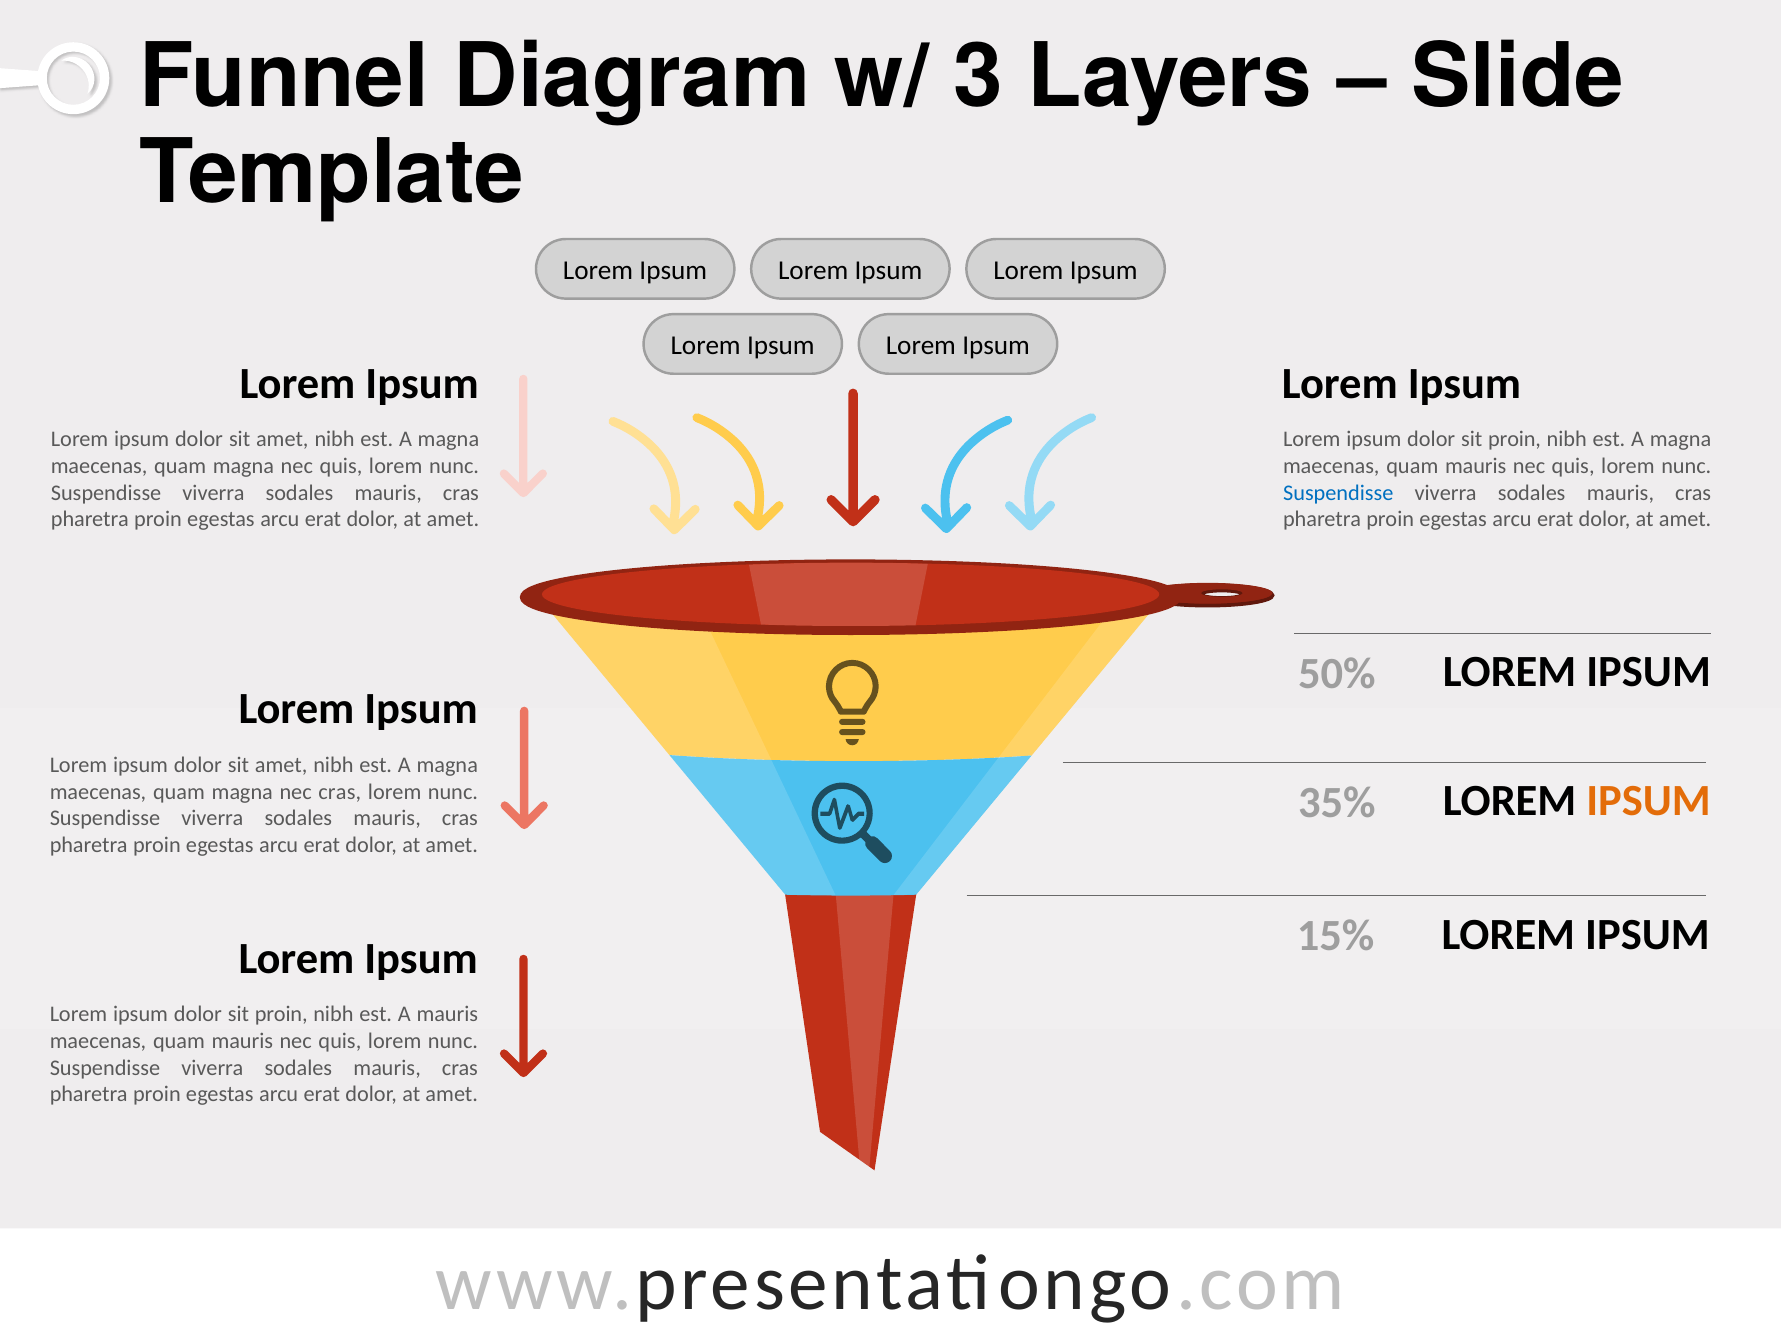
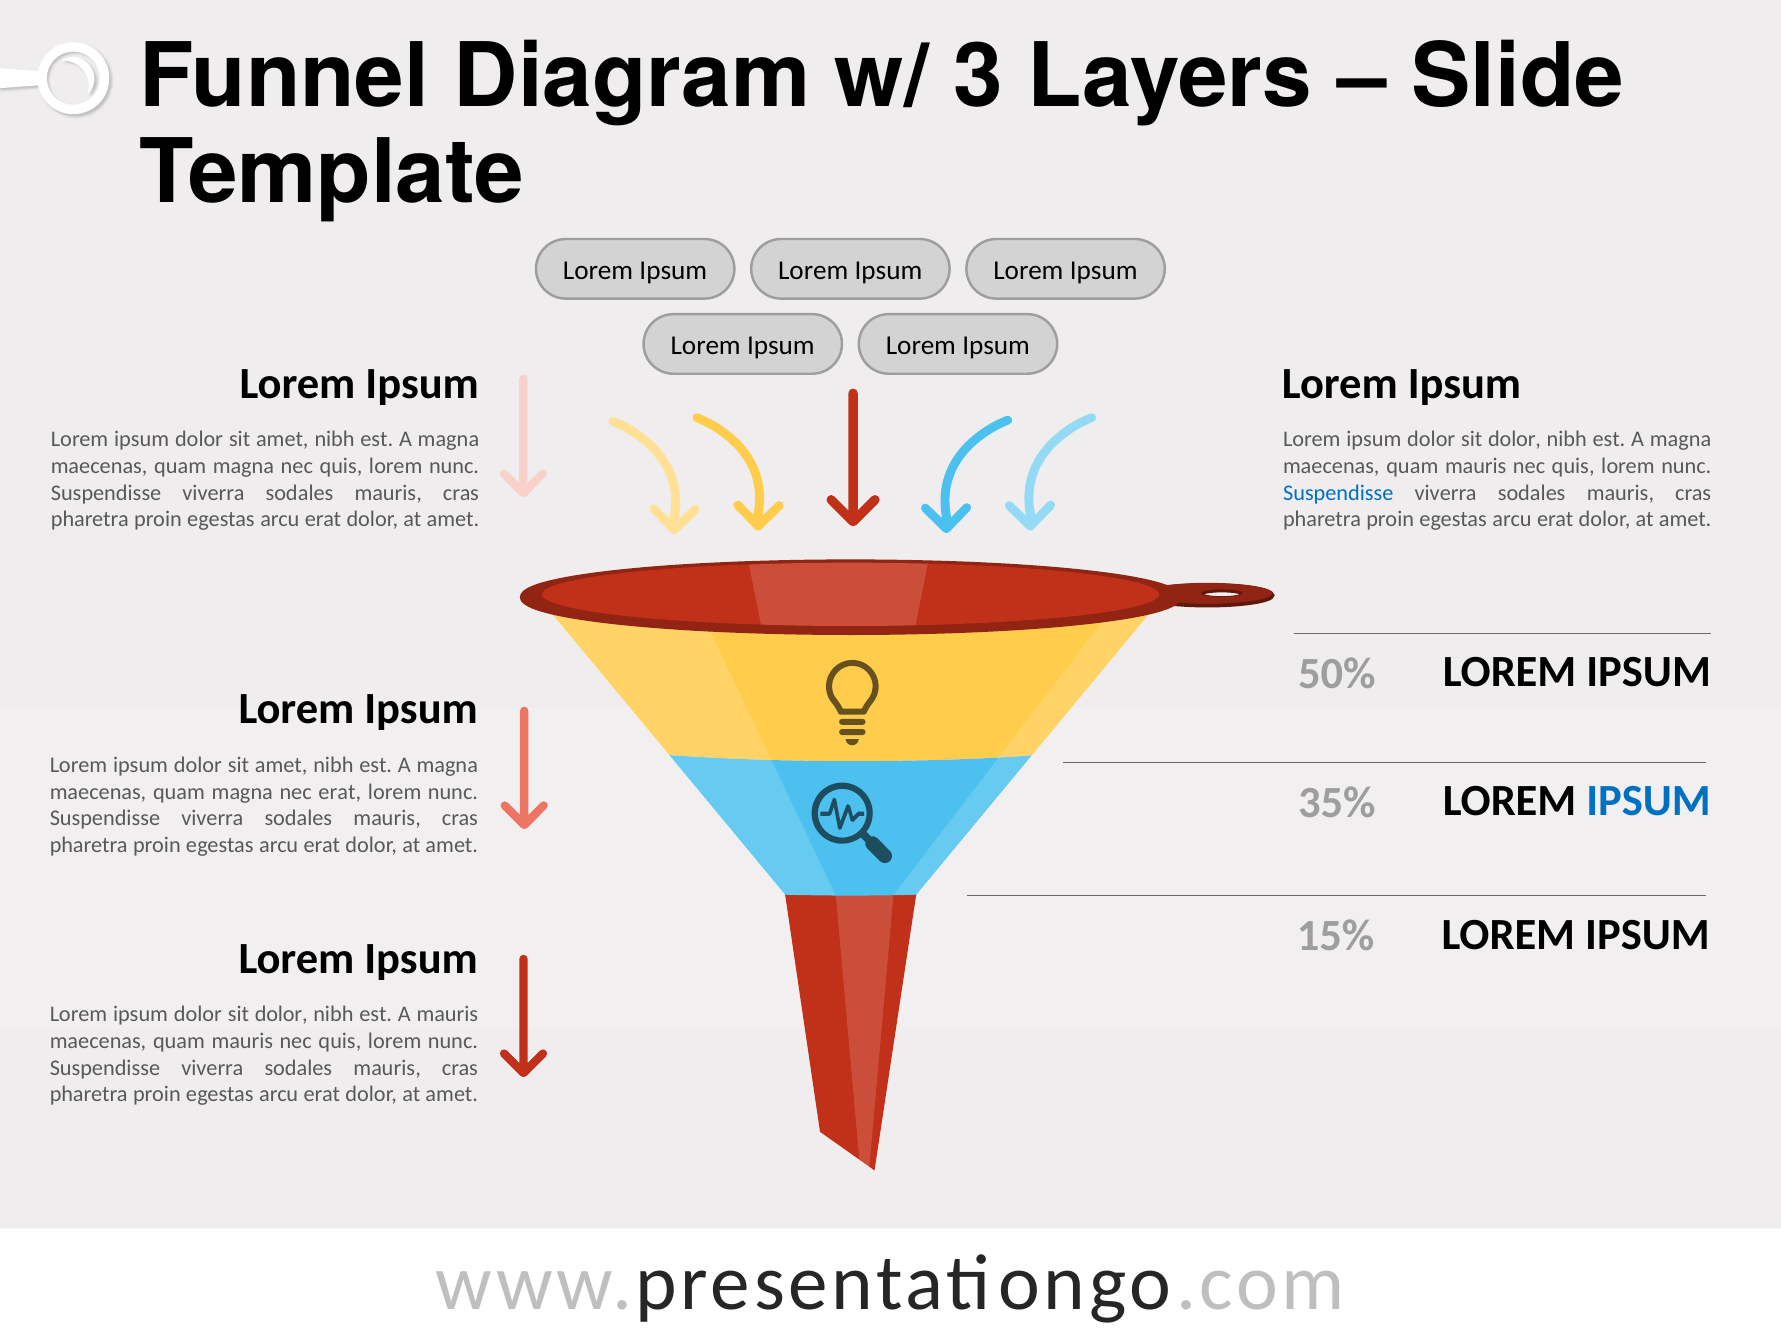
proin: proin -> dolor (1515, 439)
nec cras: cras -> erat (340, 792)
IPSUM colour: orange -> blue (1649, 800)
proin: proin -> dolor (281, 1014)
